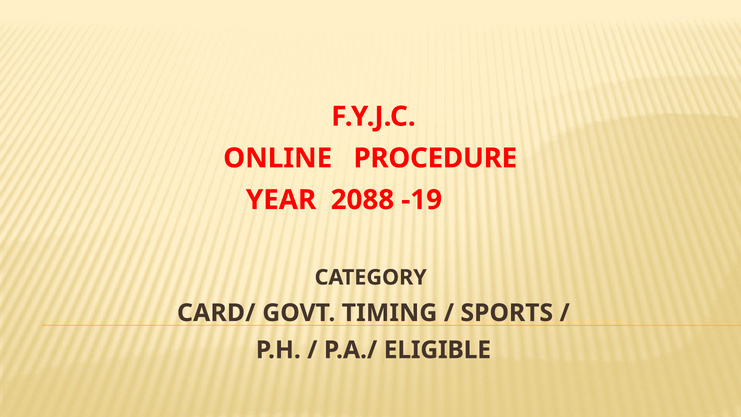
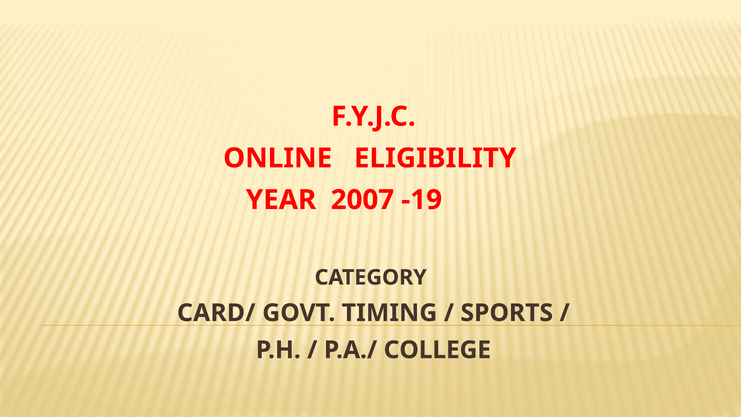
PROCEDURE: PROCEDURE -> ELIGIBILITY (435, 158)
2088: 2088 -> 2007 (362, 200)
ELIGIBLE: ELIGIBLE -> COLLEGE (437, 350)
